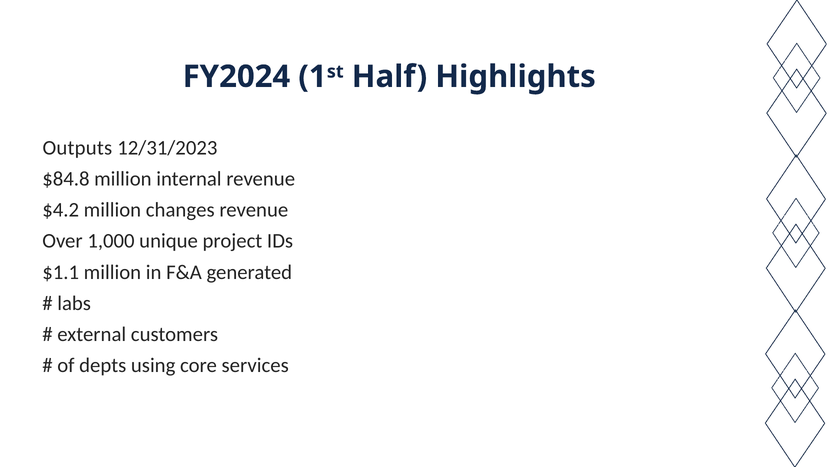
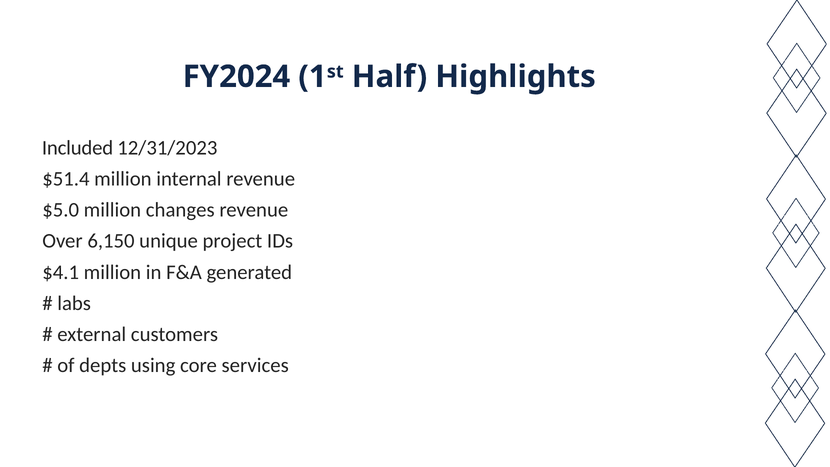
Outputs: Outputs -> Included (78, 148)
$84.8: $84.8 -> $51.4 (66, 179)
$4.2: $4.2 -> $5.0 (61, 210)
1,000: 1,000 -> 6,150 (111, 241)
$1.1: $1.1 -> $4.1 (61, 272)
